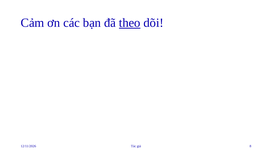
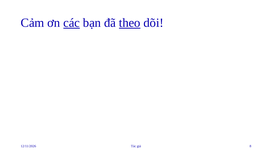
các underline: none -> present (72, 23)
